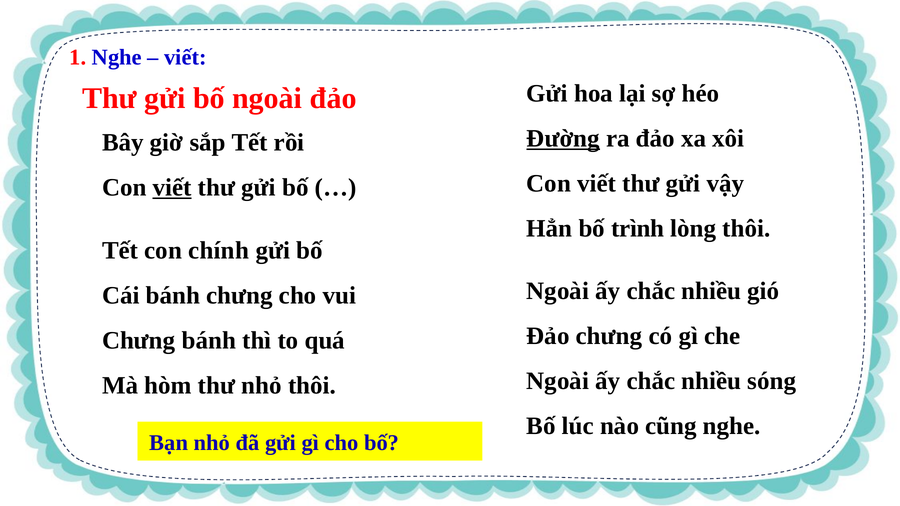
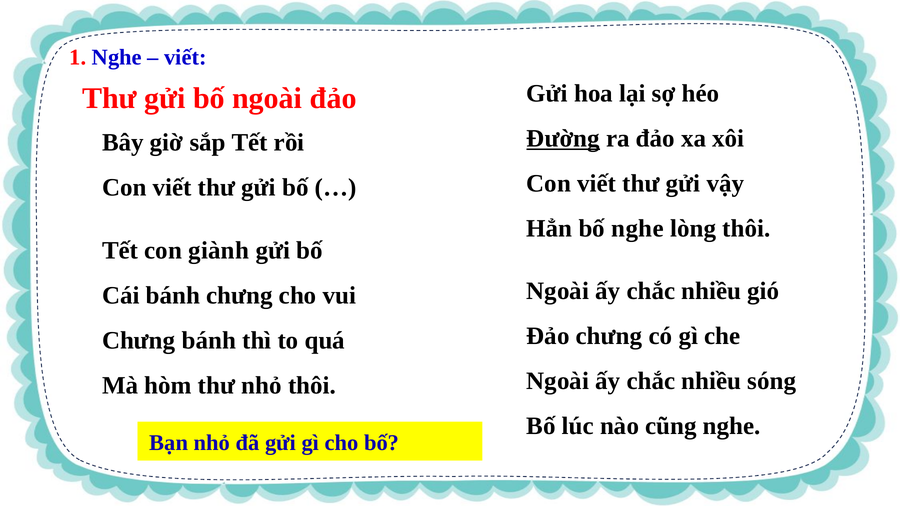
viết underline: present -> none (172, 188)
bố trình: trình -> nghe (638, 228)
chính: chính -> giành (219, 251)
